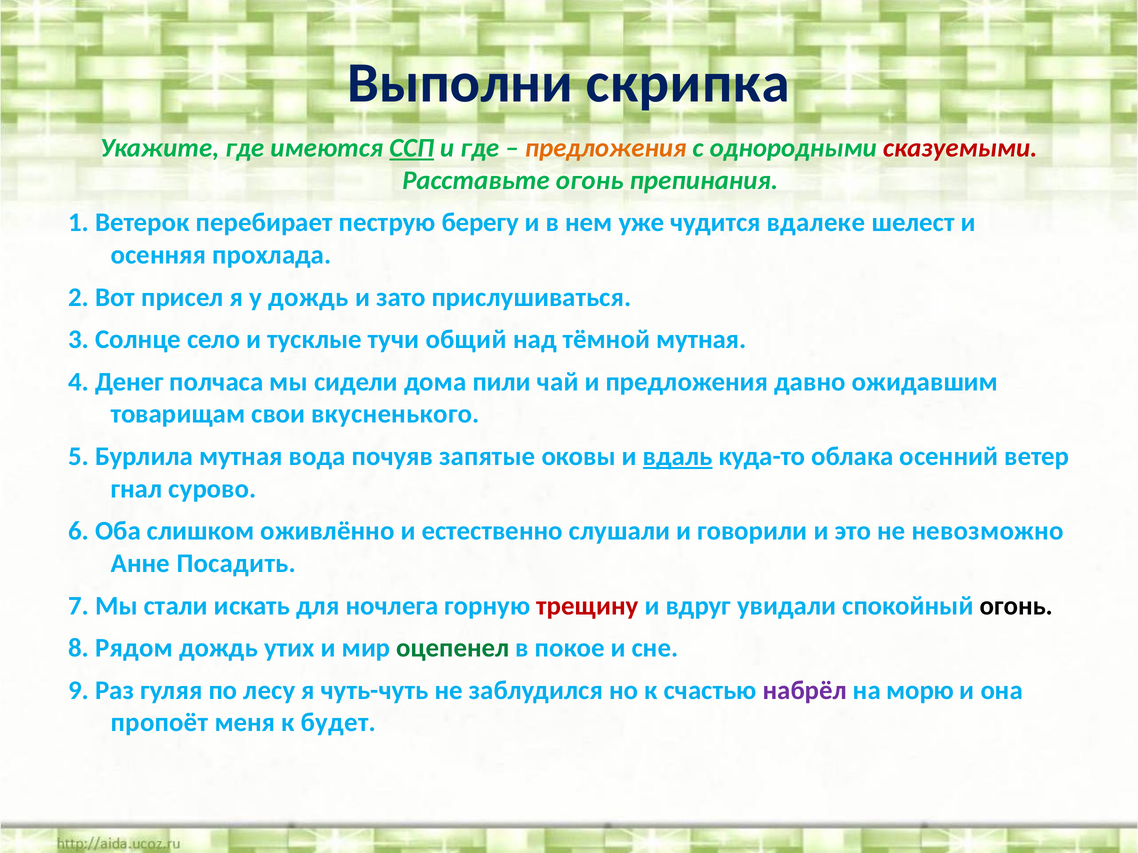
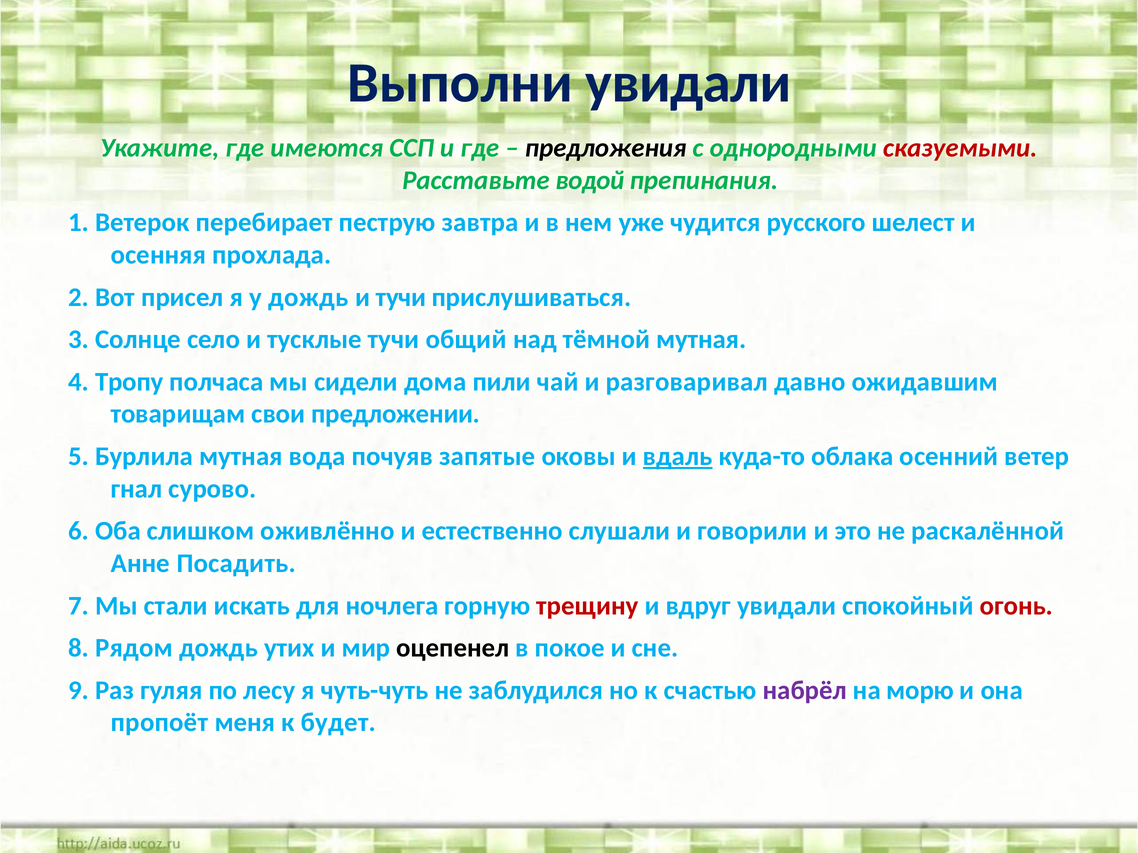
Выполни скрипка: скрипка -> увидали (688, 83)
ССП underline: present -> none (412, 148)
предложения colour: orange -> black (606, 148)
Расставьте огонь: огонь -> водой (590, 180)
берегу: берегу -> завтра (480, 223)
вдалеке: вдалеке -> русского (816, 223)
и зато: зато -> тучи (401, 297)
Денег: Денег -> Тропу (129, 382)
и предложения: предложения -> разговаривал (687, 382)
вкусненького: вкусненького -> предложении (396, 414)
невозможно: невозможно -> раскалённой (988, 531)
огонь colour: black -> red (1016, 606)
оцепенел colour: green -> black (453, 648)
